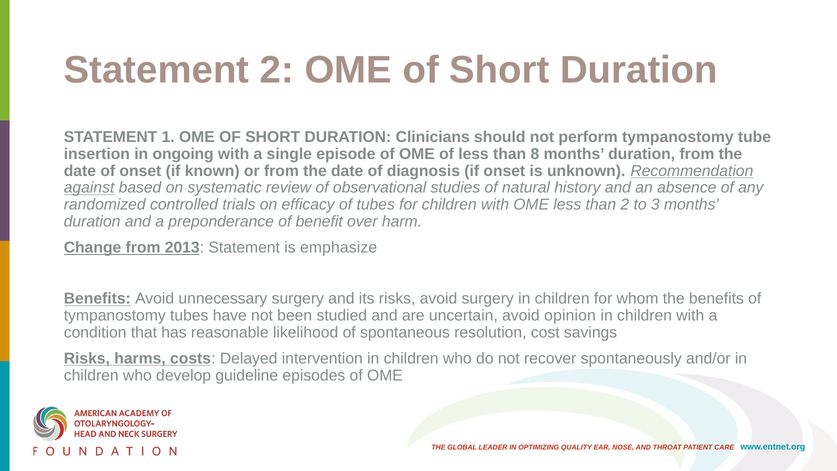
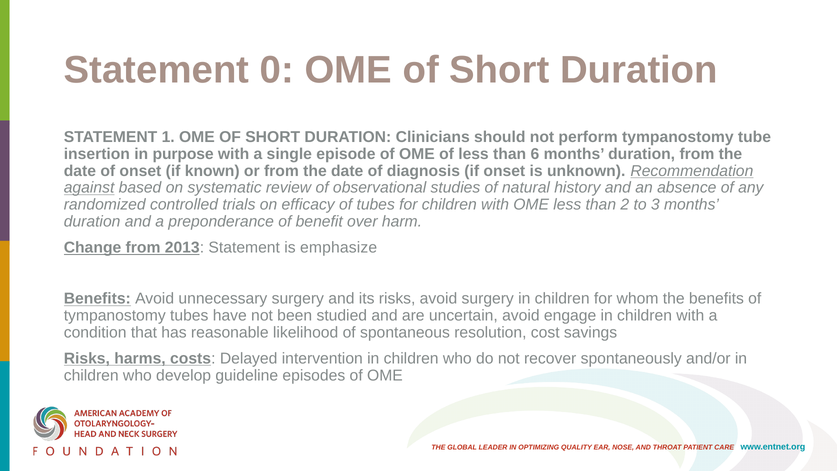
Statement 2: 2 -> 0 (277, 70)
ongoing: ongoing -> purpose (183, 154)
8: 8 -> 6 (535, 154)
opinion: opinion -> engage (570, 316)
